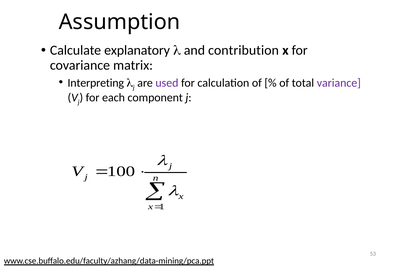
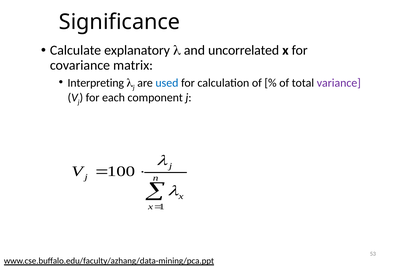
Assumption: Assumption -> Significance (120, 22)
contribution: contribution -> uncorrelated (244, 50)
used colour: purple -> blue (167, 83)
